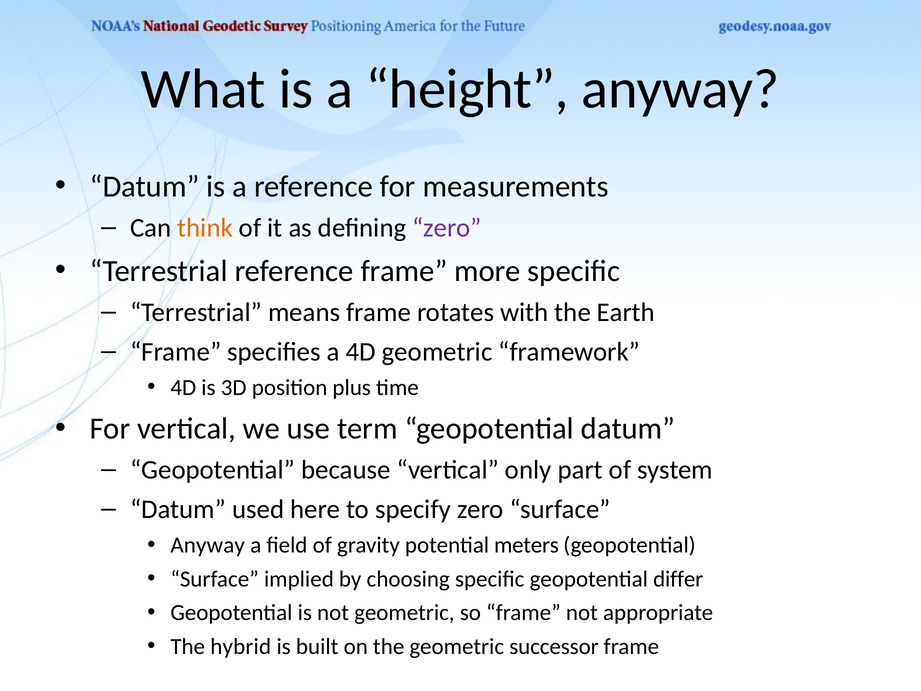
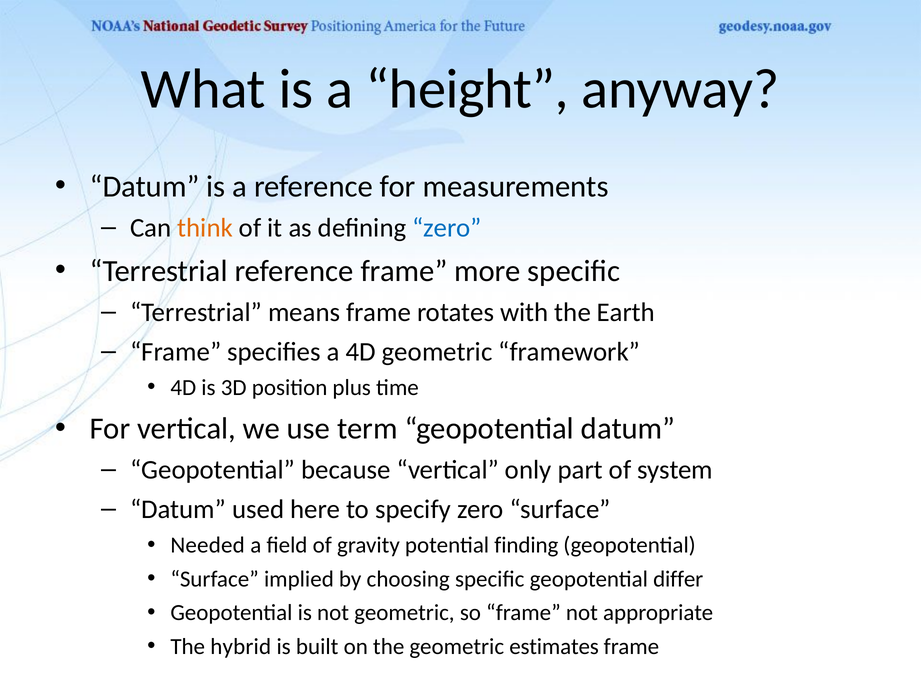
zero colour: purple -> blue (447, 228)
Anyway: Anyway -> Needed (208, 545)
meters: meters -> finding (526, 545)
successor: successor -> estimates (554, 646)
